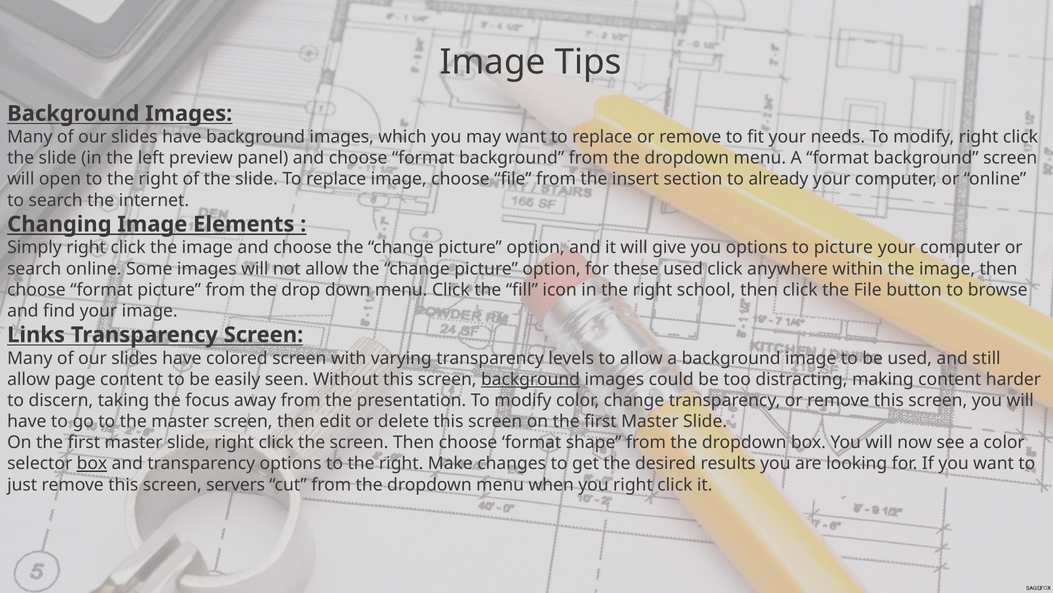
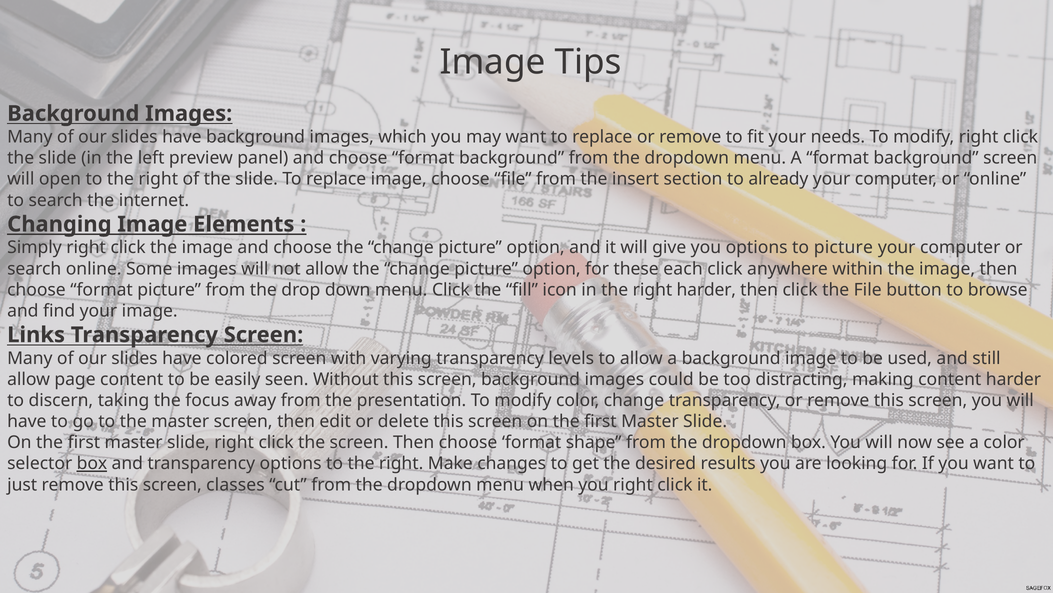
these used: used -> each (683, 268)
right school: school -> harder (706, 289)
background underline: present -> none (530, 379)
servers: servers -> classes (235, 484)
